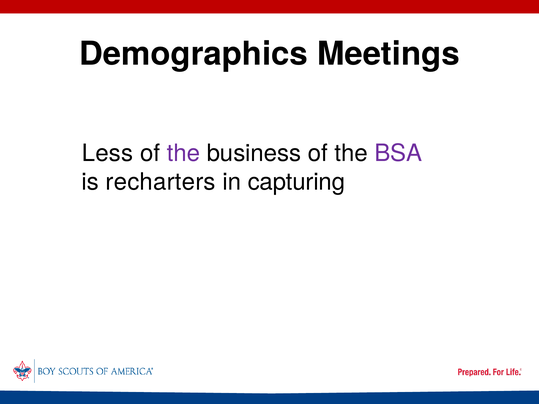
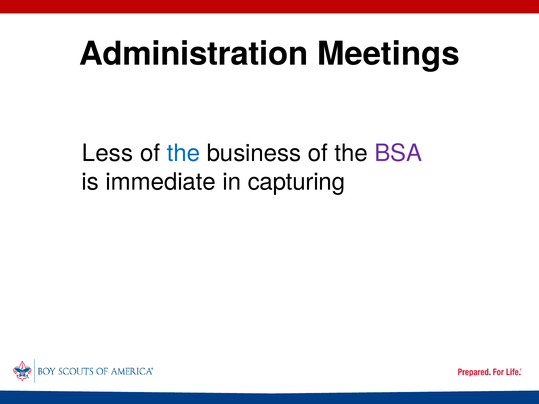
Demographics: Demographics -> Administration (194, 54)
the colour: purple -> blue (183, 153)
recharters: recharters -> immediate (161, 182)
